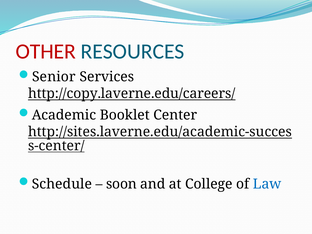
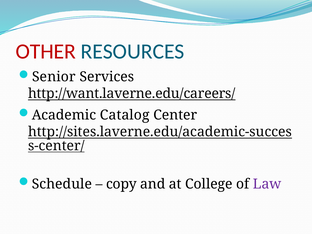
http://copy.laverne.edu/careers/: http://copy.laverne.edu/careers/ -> http://want.laverne.edu/careers/ (132, 94)
Booklet: Booklet -> Catalog (125, 115)
soon: soon -> copy (121, 184)
Law colour: blue -> purple (267, 184)
